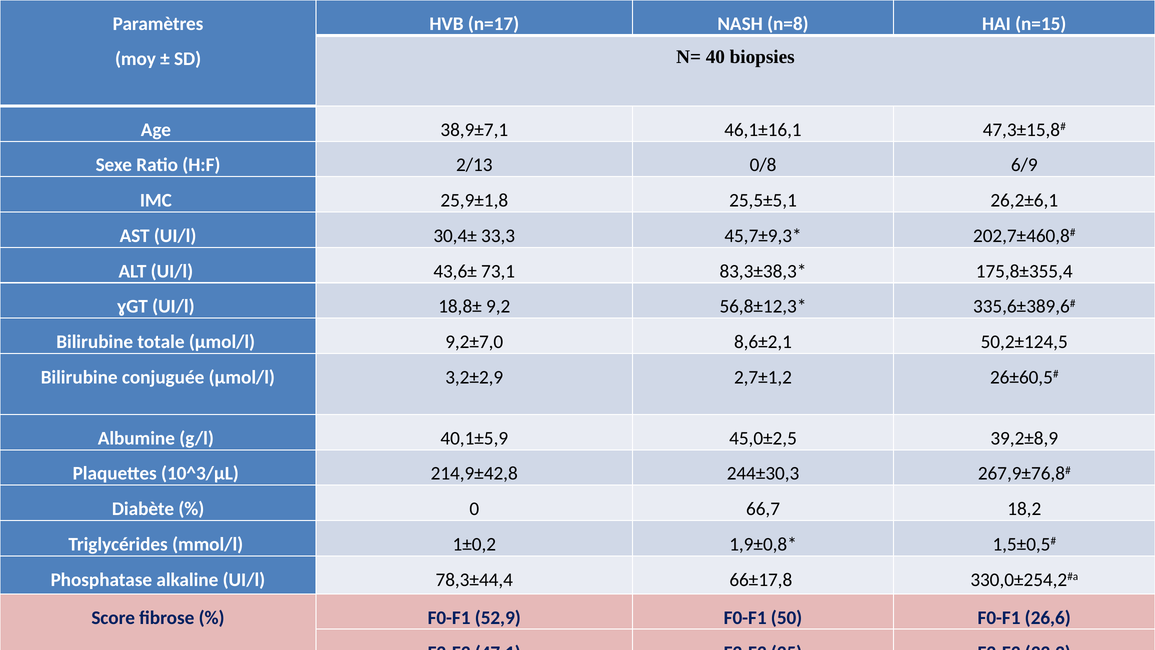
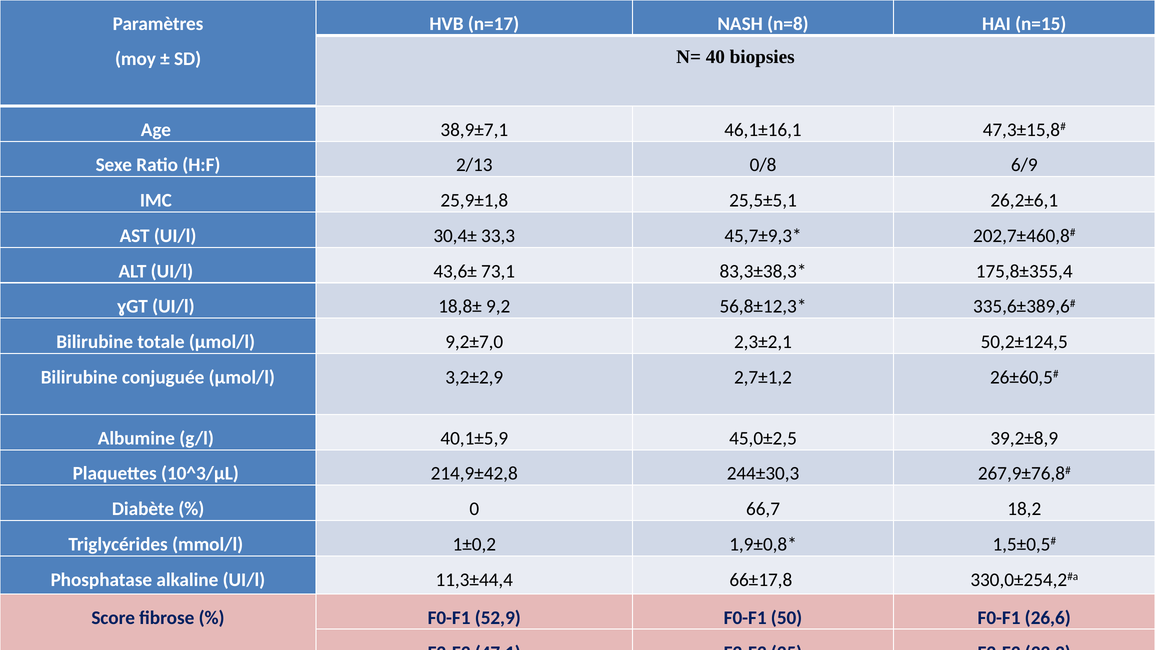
8,6±2,1: 8,6±2,1 -> 2,3±2,1 (763, 342)
78,3±44,4: 78,3±44,4 -> 11,3±44,4 (474, 579)
